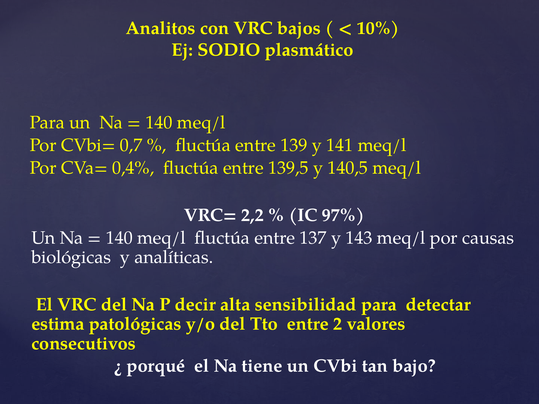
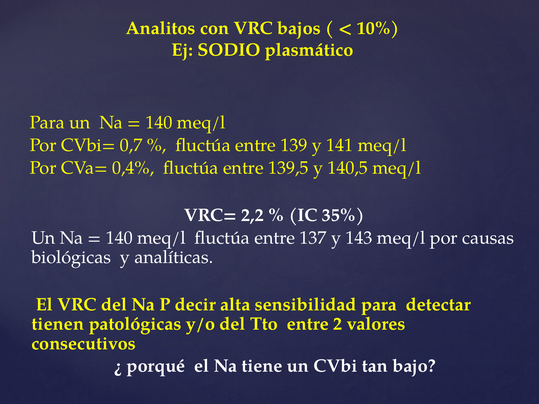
97%: 97% -> 35% (343, 215)
estima: estima -> tienen (58, 324)
